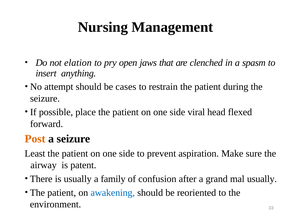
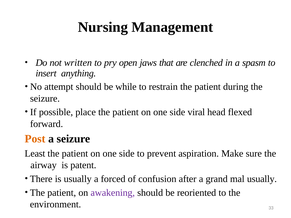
elation: elation -> written (78, 63)
cases: cases -> while (126, 87)
family: family -> forced (113, 179)
awakening colour: blue -> purple (113, 193)
